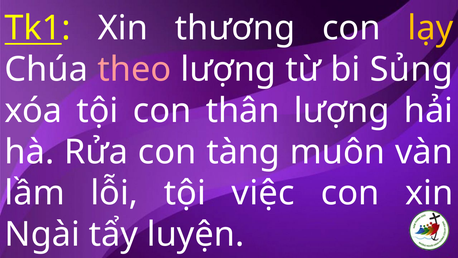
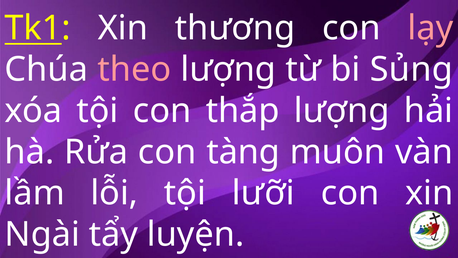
lạy colour: yellow -> pink (430, 28)
thân: thân -> thắp (243, 111)
việc: việc -> lưỡi (263, 193)
